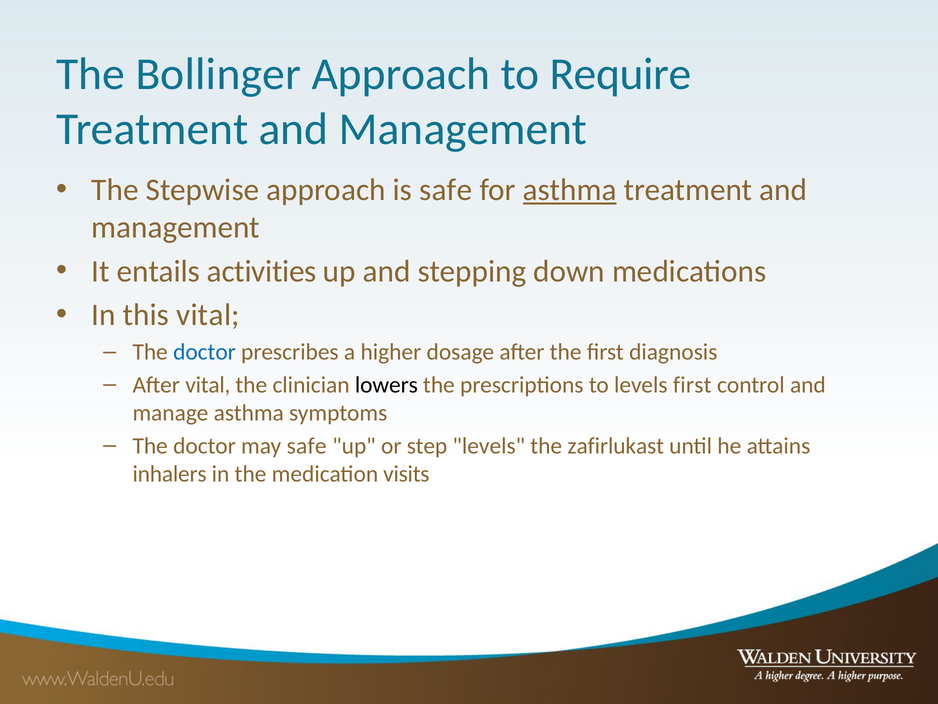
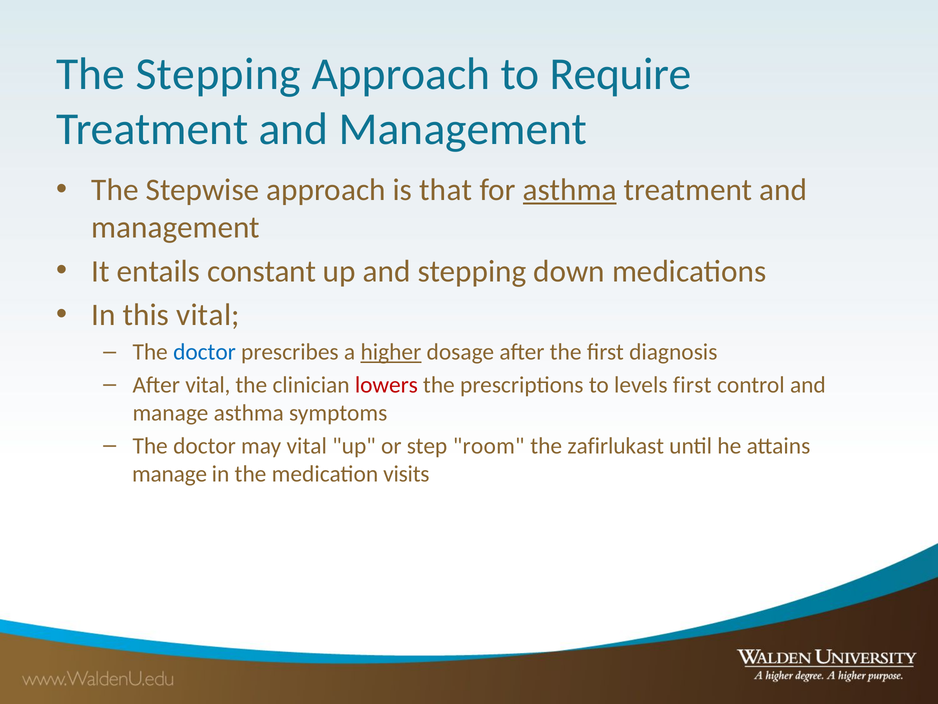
The Bollinger: Bollinger -> Stepping (218, 74)
is safe: safe -> that (446, 190)
activities: activities -> constant (262, 271)
higher underline: none -> present (391, 352)
lowers colour: black -> red (386, 385)
may safe: safe -> vital (307, 446)
step levels: levels -> room (489, 446)
inhalers: inhalers -> manage (170, 474)
